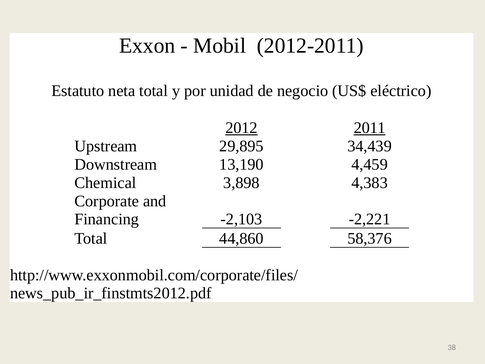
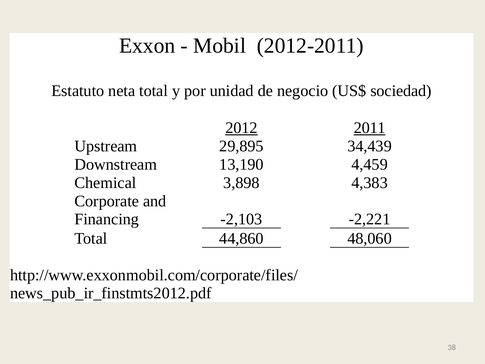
eléctrico: eléctrico -> sociedad (401, 91)
58,376: 58,376 -> 48,060 (370, 238)
